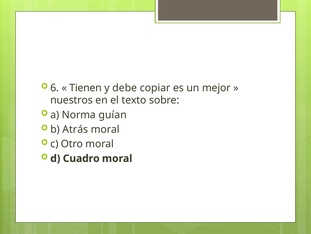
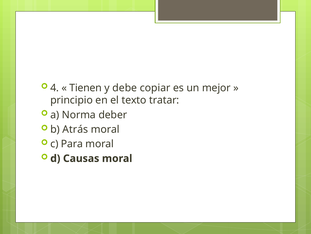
6: 6 -> 4 (55, 88)
nuestros: nuestros -> principio (72, 100)
sobre: sobre -> tratar (164, 100)
guían: guían -> deber (113, 114)
Otro: Otro -> Para (72, 144)
Cuadro: Cuadro -> Causas (81, 158)
